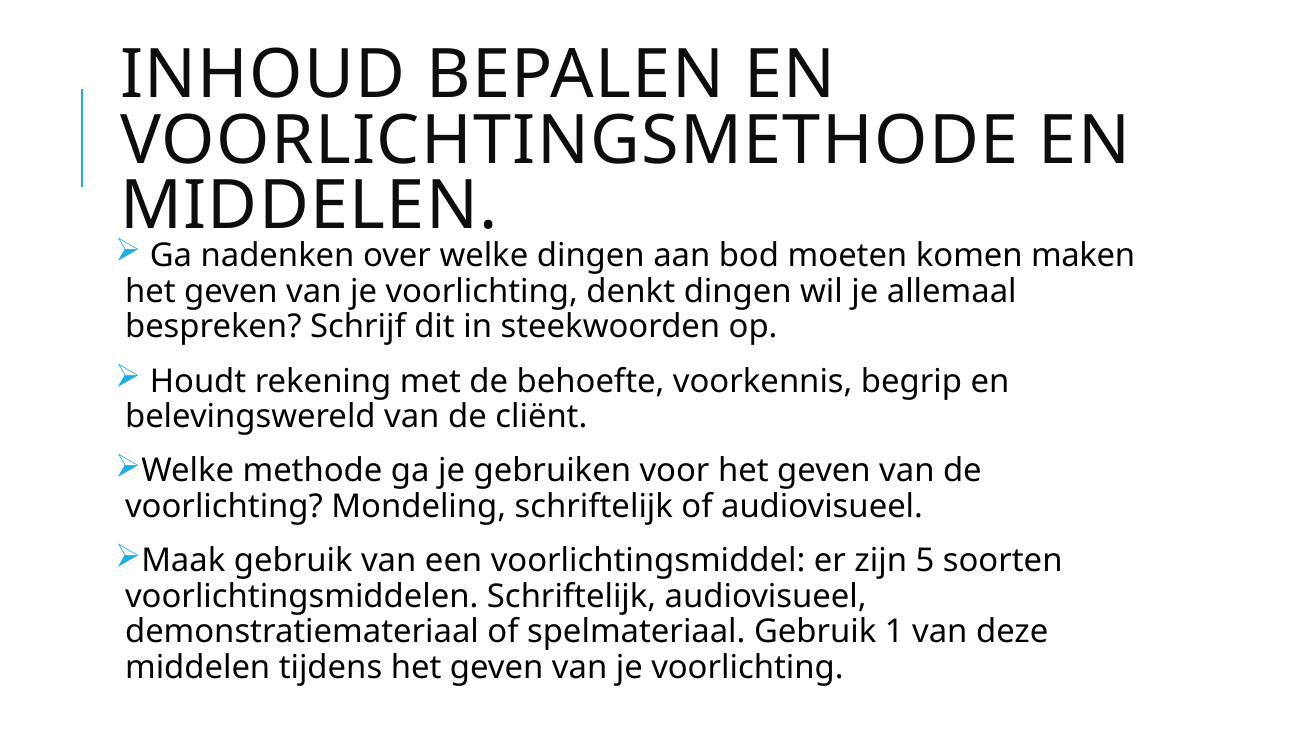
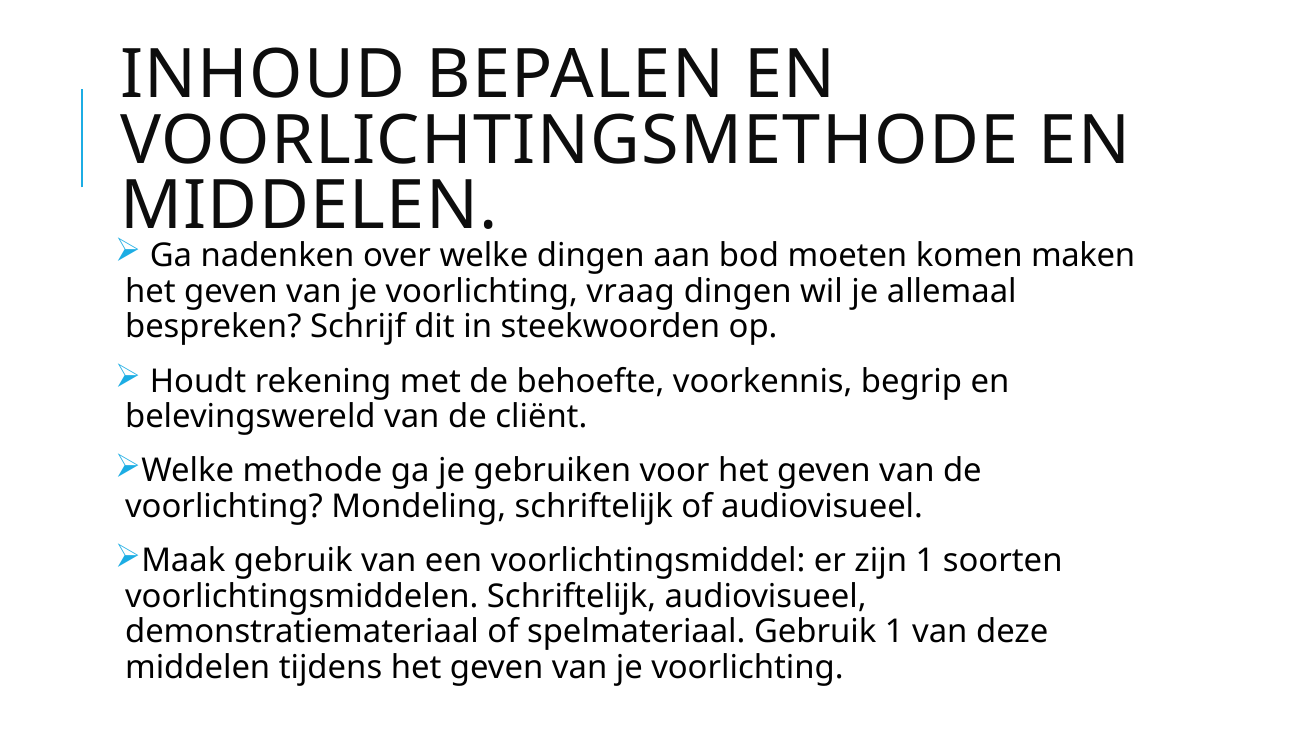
denkt: denkt -> vraag (631, 291)
zijn 5: 5 -> 1 (925, 562)
